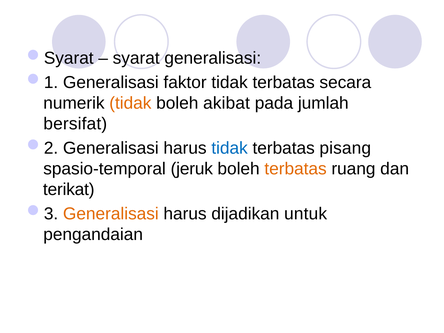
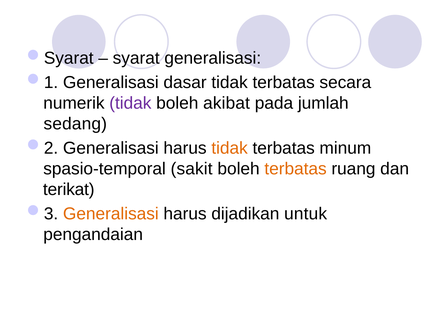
faktor: faktor -> dasar (185, 82)
tidak colour: orange -> purple (130, 103)
bersifat: bersifat -> sedang (75, 124)
tidak colour: blue -> orange (230, 148)
pisang: pisang -> minum (345, 148)
jeruk: jeruk -> sakit (192, 169)
